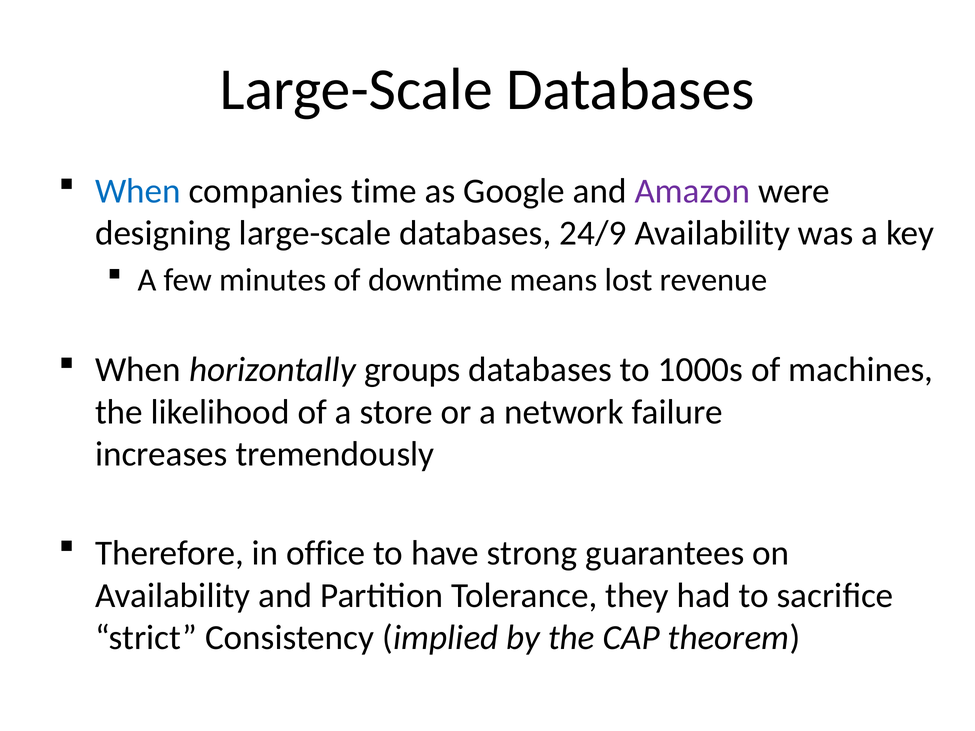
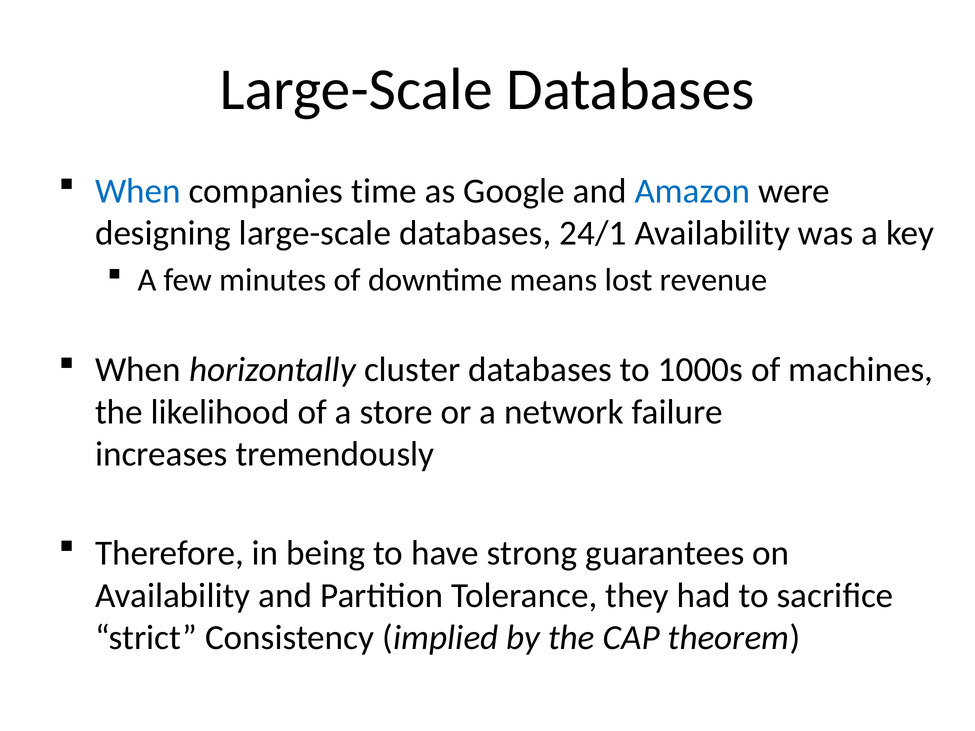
Amazon colour: purple -> blue (693, 191)
24/9: 24/9 -> 24/1 (593, 233)
groups: groups -> cluster (412, 370)
office: office -> being (326, 553)
